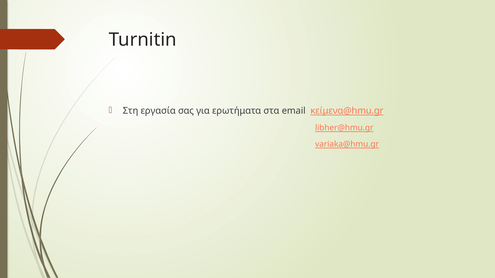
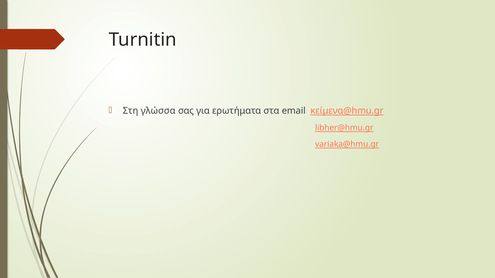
εργασία: εργασία -> γλώσσα (158, 111)
